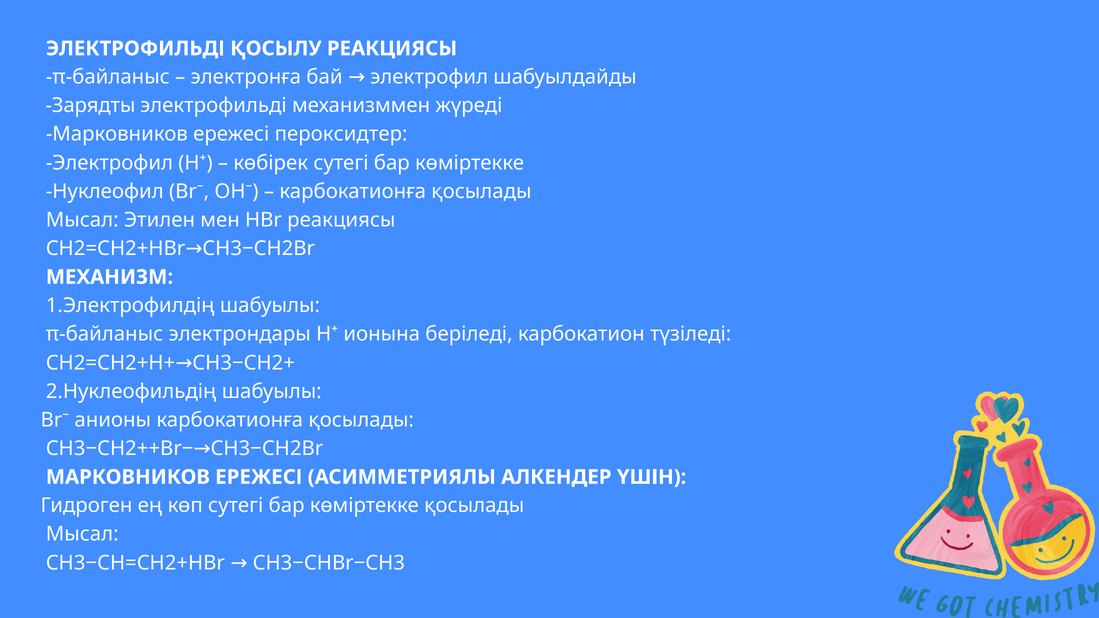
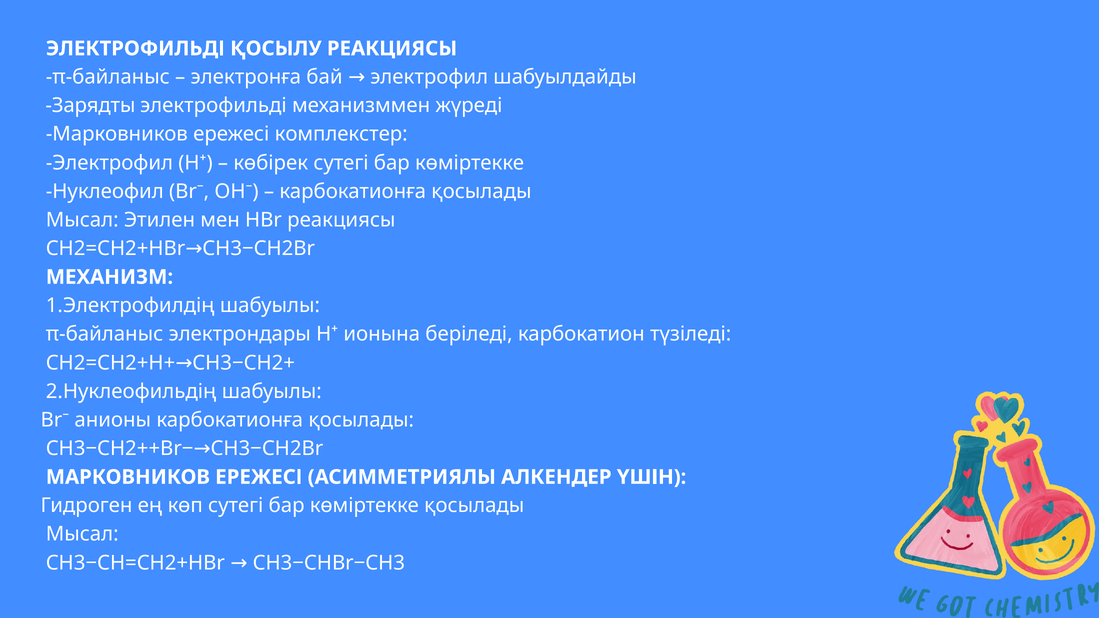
пероксидтер: пероксидтер -> комплекстер (341, 134)
